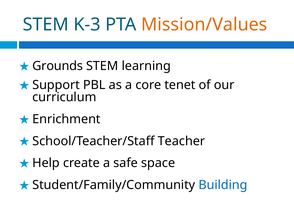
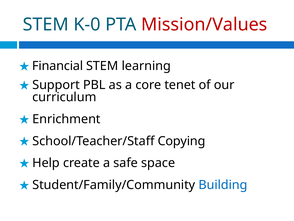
K-3: K-3 -> K-0 (87, 25)
Mission/Values colour: orange -> red (204, 25)
Grounds: Grounds -> Financial (58, 66)
Teacher: Teacher -> Copying (181, 141)
